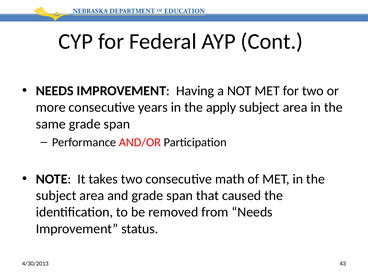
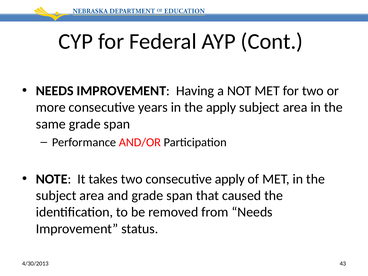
consecutive math: math -> apply (230, 179)
